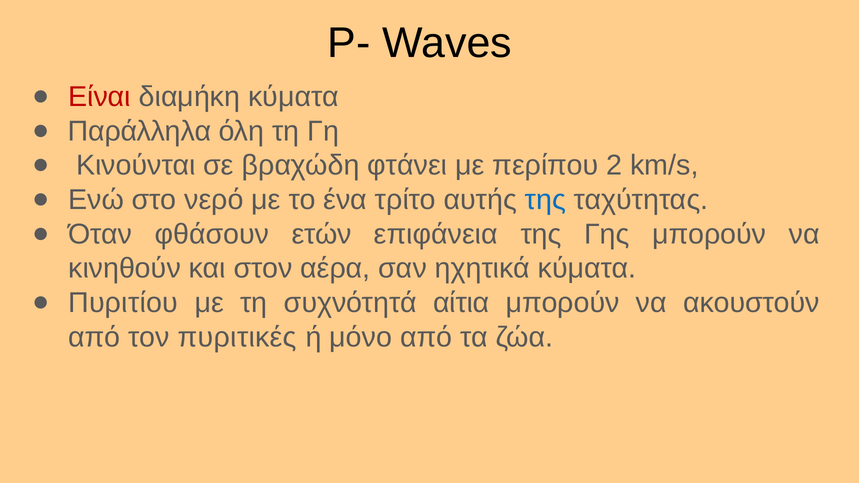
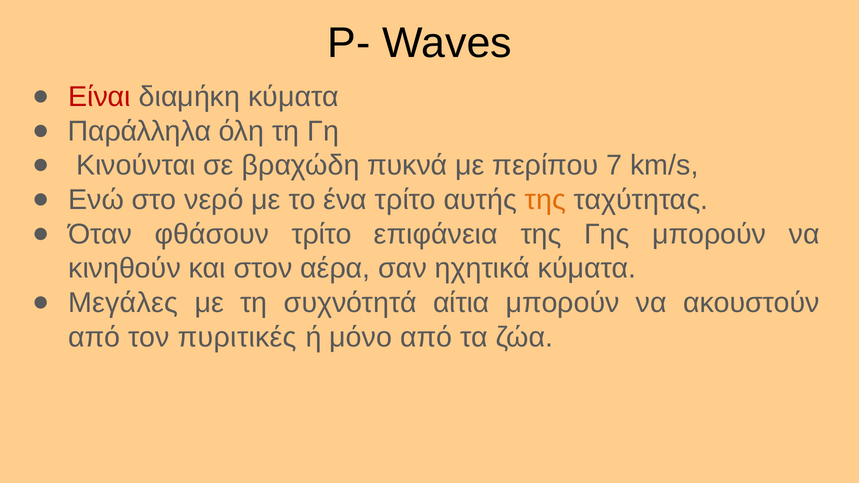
φτάνει: φτάνει -> πυκνά (407, 166)
2: 2 -> 7 (614, 166)
της colour: blue -> orange (545, 200)
φθάσουν ετών: ετών -> τρίτο (322, 234)
Πυριτίου: Πυριτίου -> Μεγάλες (123, 303)
